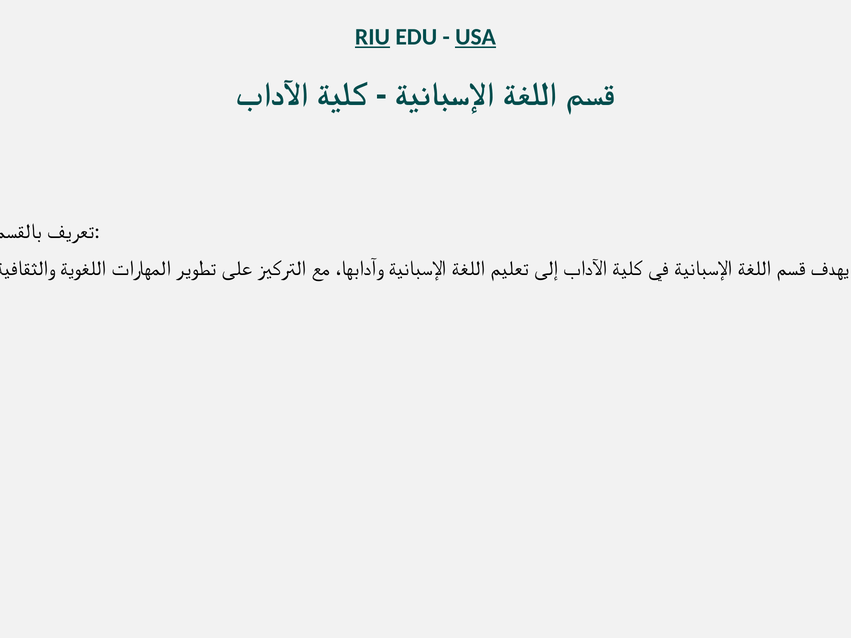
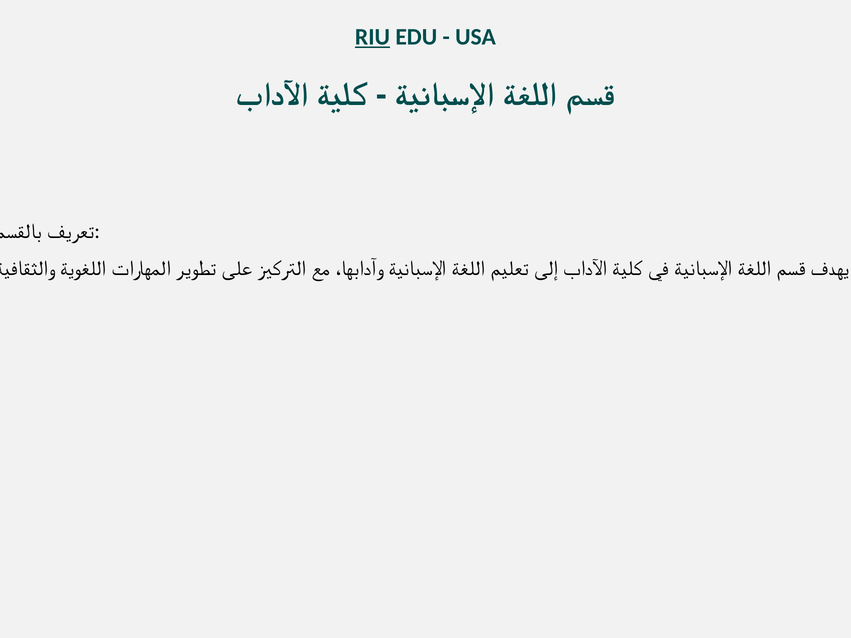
USA underline: present -> none (476, 37)
